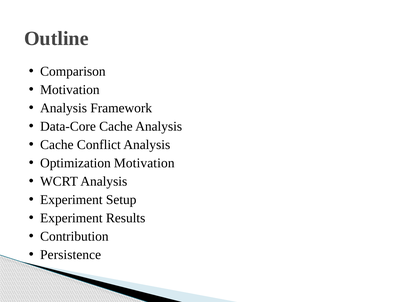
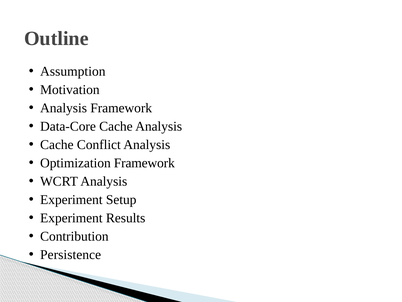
Comparison: Comparison -> Assumption (73, 71)
Optimization Motivation: Motivation -> Framework (144, 163)
